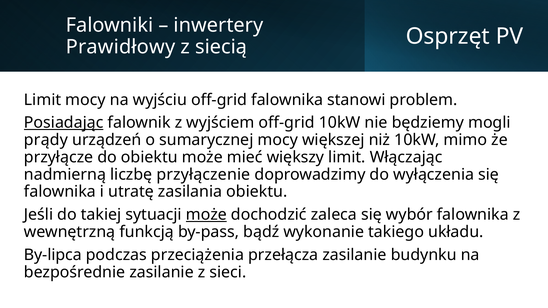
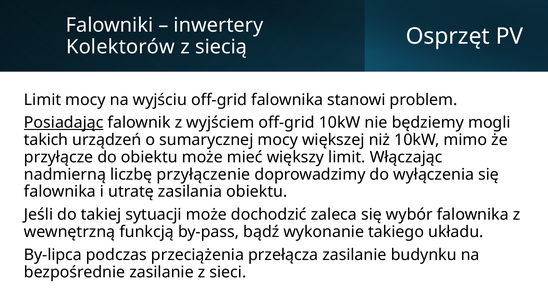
Prawidłowy: Prawidłowy -> Kolektorów (120, 47)
prądy: prądy -> takich (46, 140)
może underline: present -> none (206, 215)
